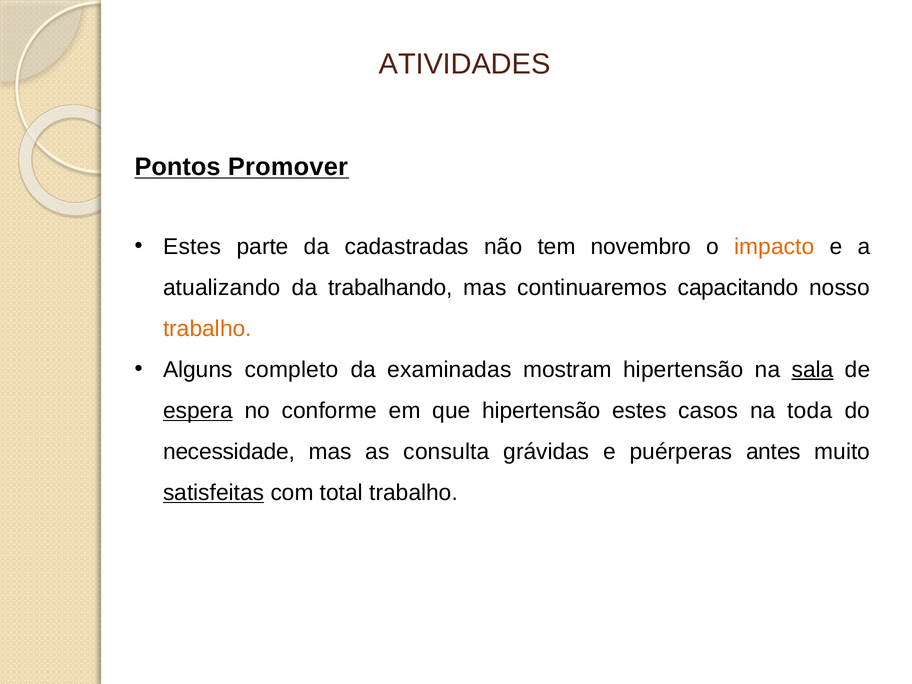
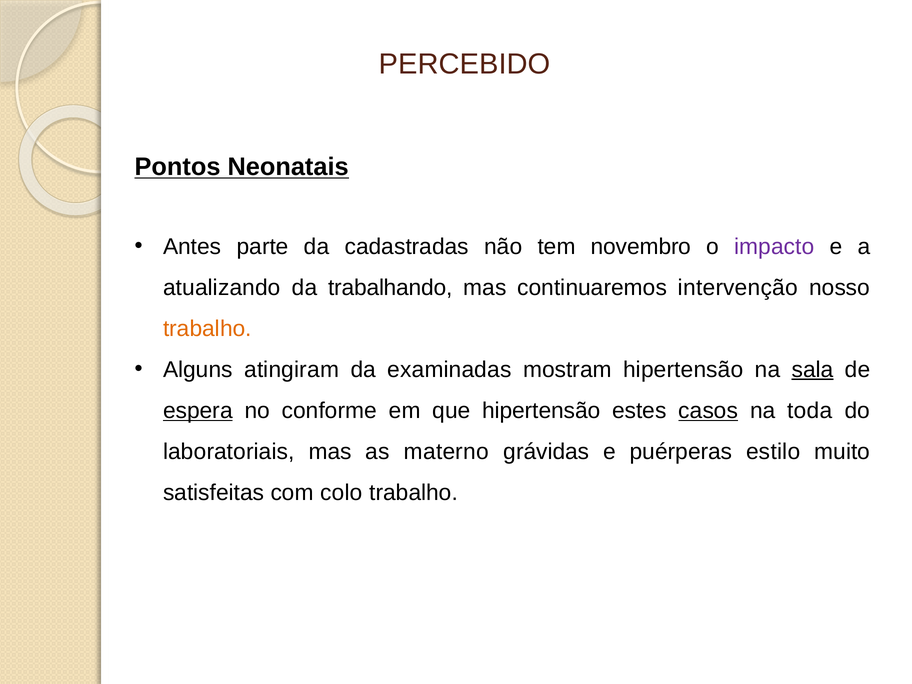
ATIVIDADES: ATIVIDADES -> PERCEBIDO (465, 64)
Promover: Promover -> Neonatais (288, 167)
Estes: Estes -> Antes (192, 247)
impacto colour: orange -> purple (774, 247)
capacitando: capacitando -> intervenção (738, 288)
completo: completo -> atingiram (292, 370)
casos underline: none -> present (708, 411)
necessidade: necessidade -> laboratoriais (229, 452)
consulta: consulta -> materno (446, 452)
antes: antes -> estilo (773, 452)
satisfeitas underline: present -> none (214, 493)
total: total -> colo (341, 493)
